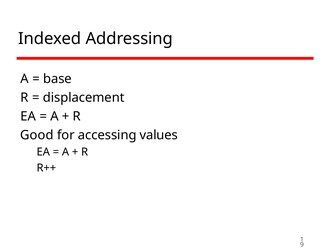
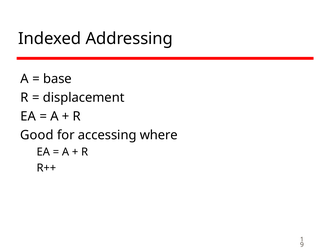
values: values -> where (159, 135)
